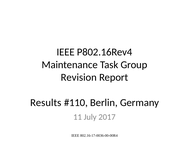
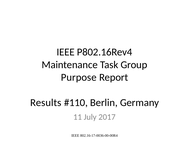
Revision: Revision -> Purpose (79, 77)
